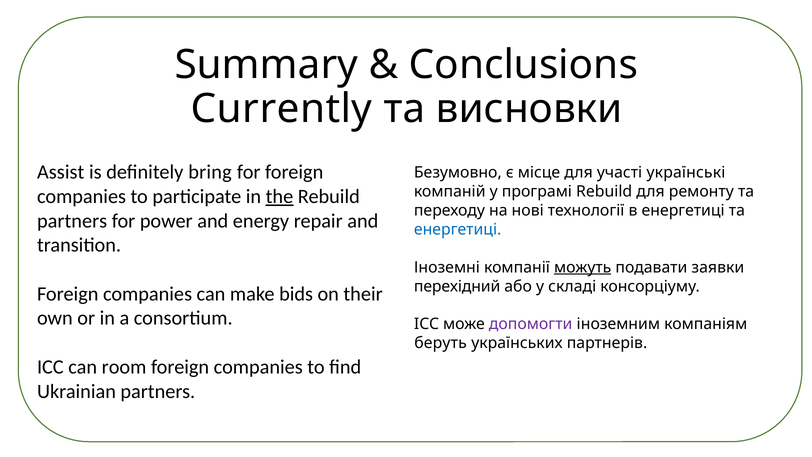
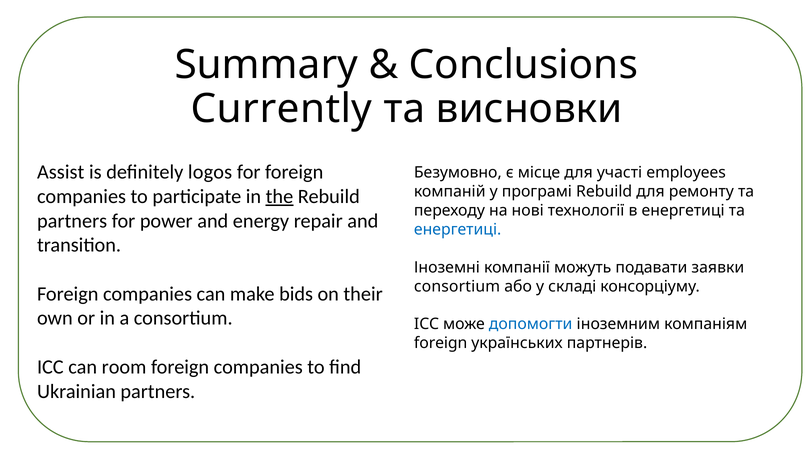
bring: bring -> logos (210, 172)
українські: українські -> employees (686, 172)
можуть underline: present -> none (583, 267)
перехідний: перехідний -> consortium (457, 286)
допомогти colour: purple -> blue (531, 324)
беруть: беруть -> foreign (441, 343)
